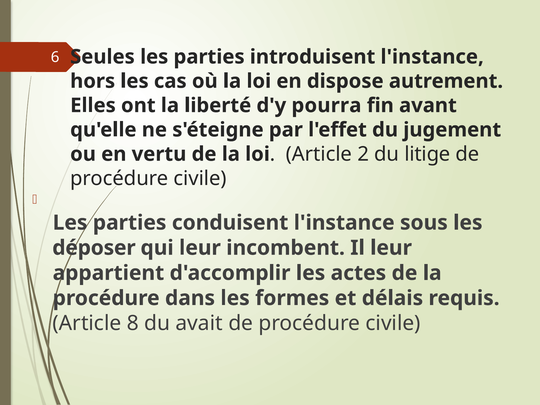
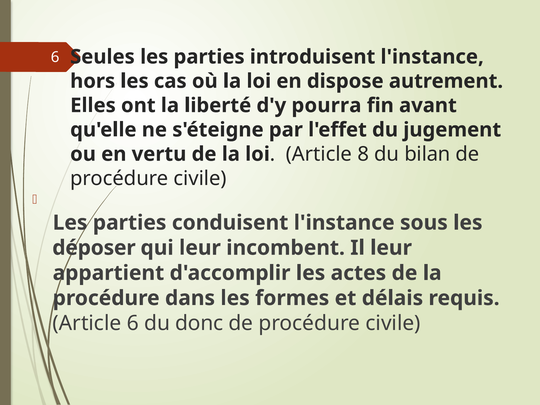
2: 2 -> 8 (363, 154)
litige: litige -> bilan (427, 154)
Article 8: 8 -> 6 (133, 323)
avait: avait -> donc (199, 323)
